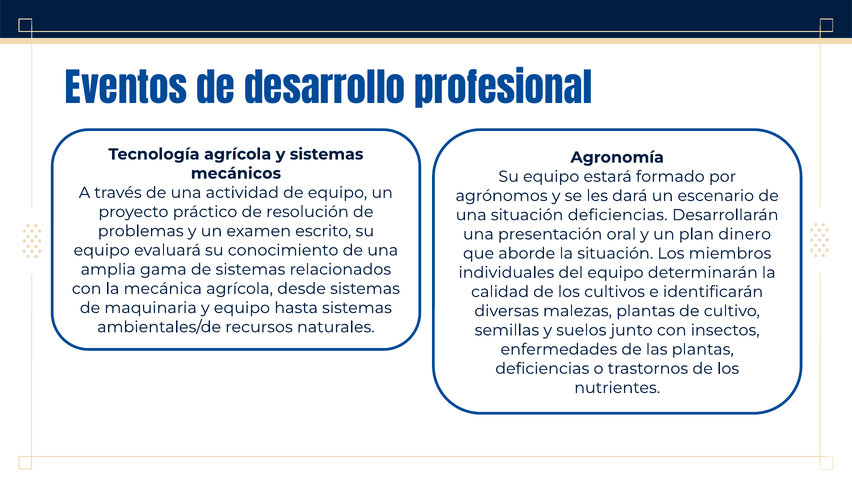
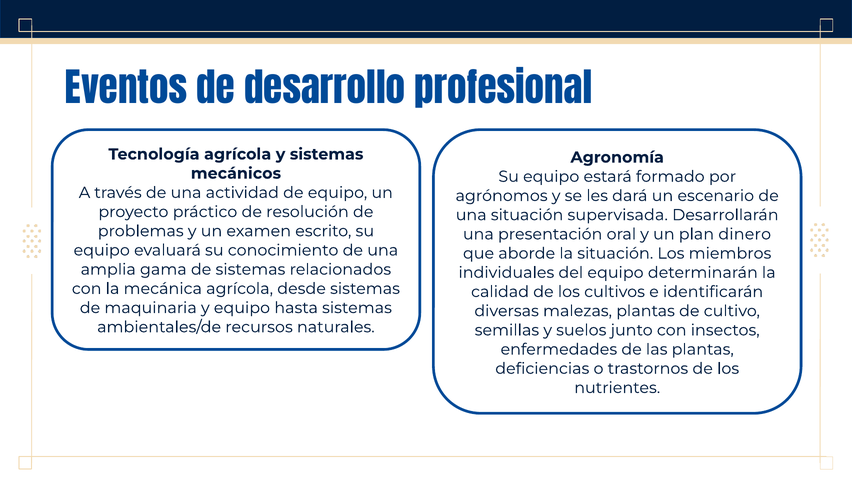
situación deficiencias: deficiencias -> supervisada (618, 215)
